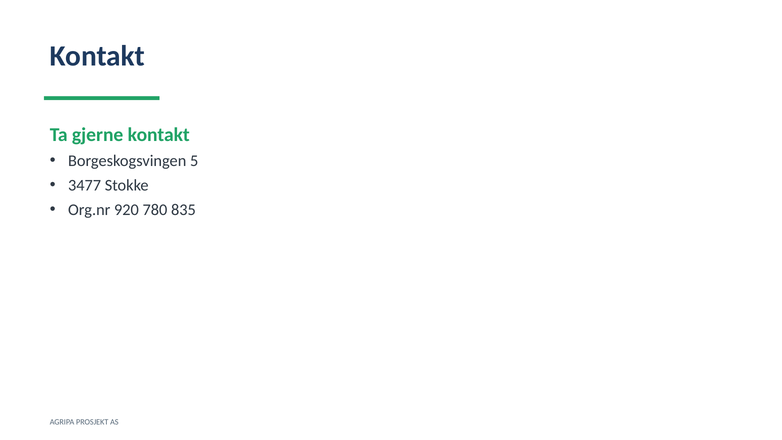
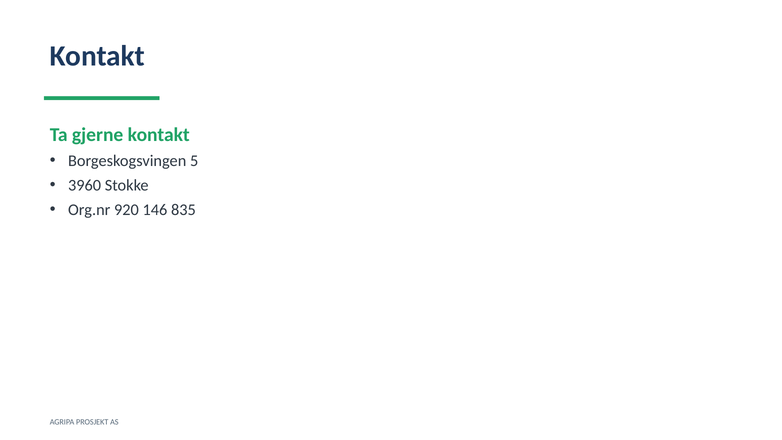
3477: 3477 -> 3960 (85, 185)
780: 780 -> 146 (155, 210)
